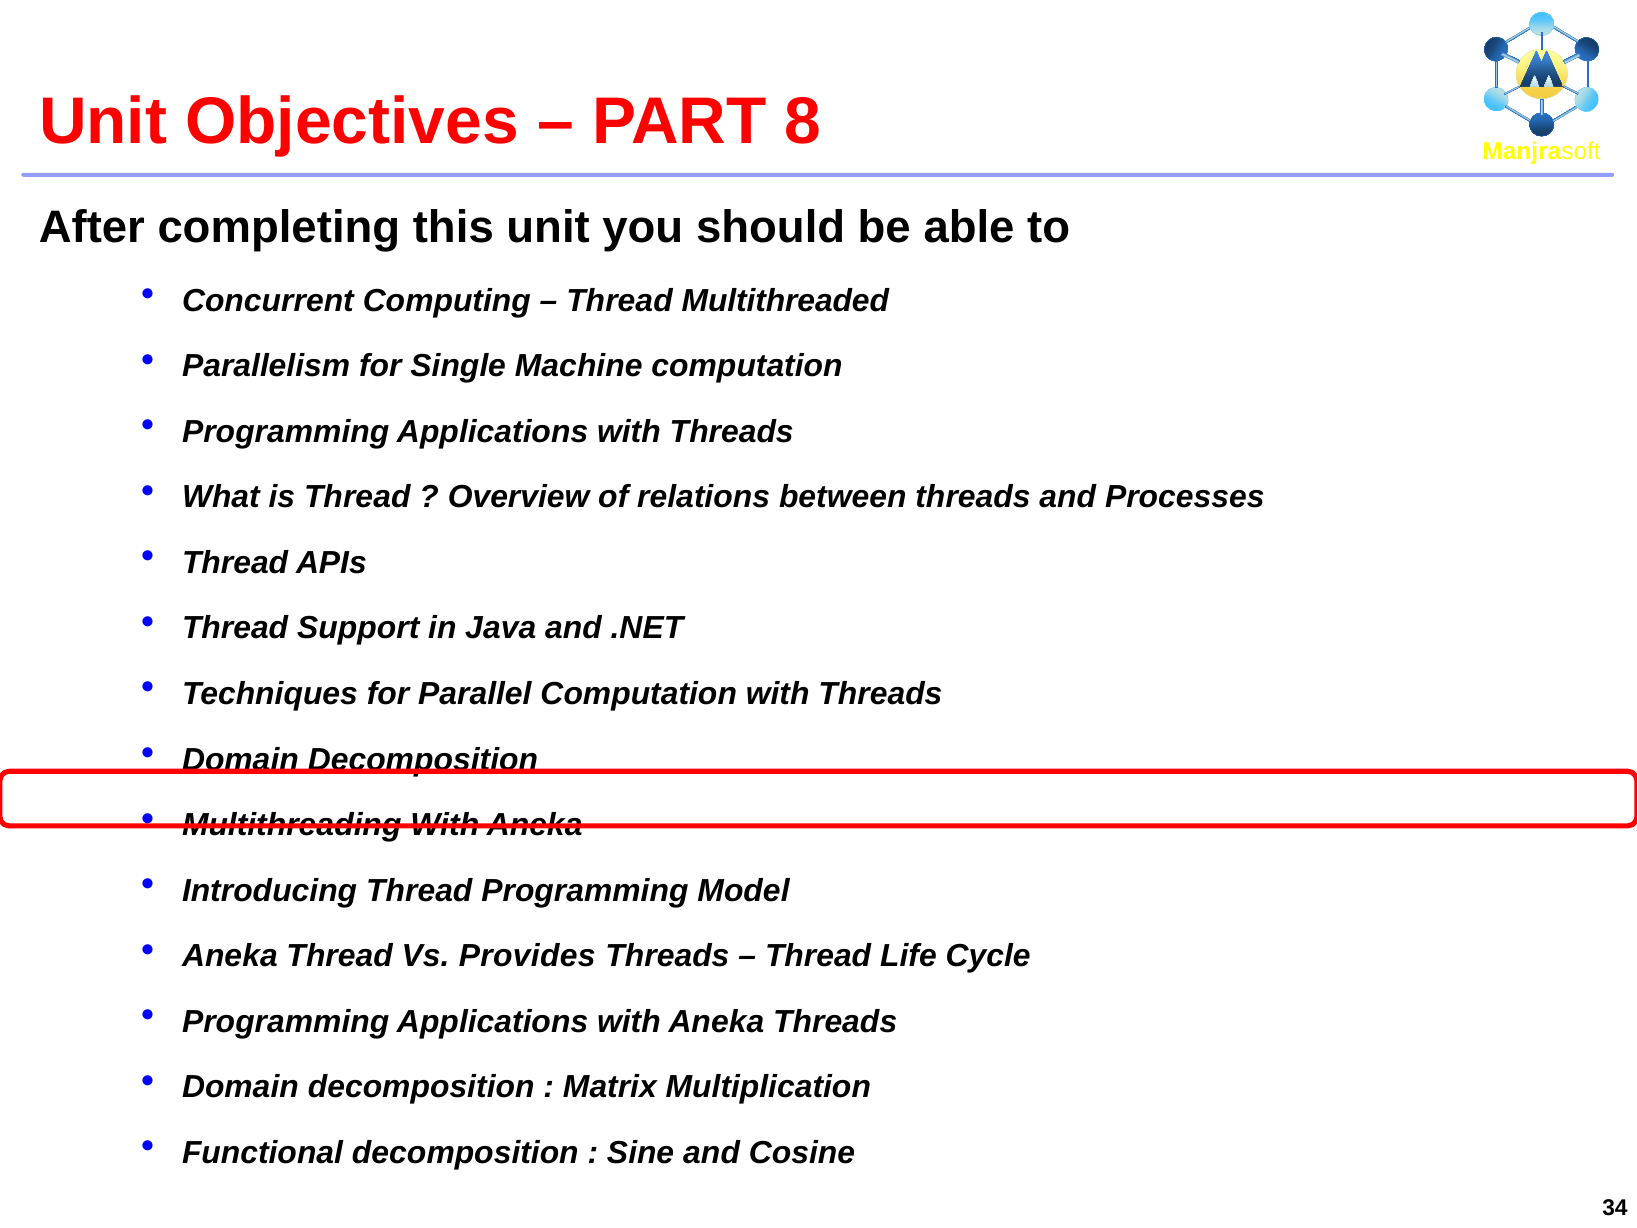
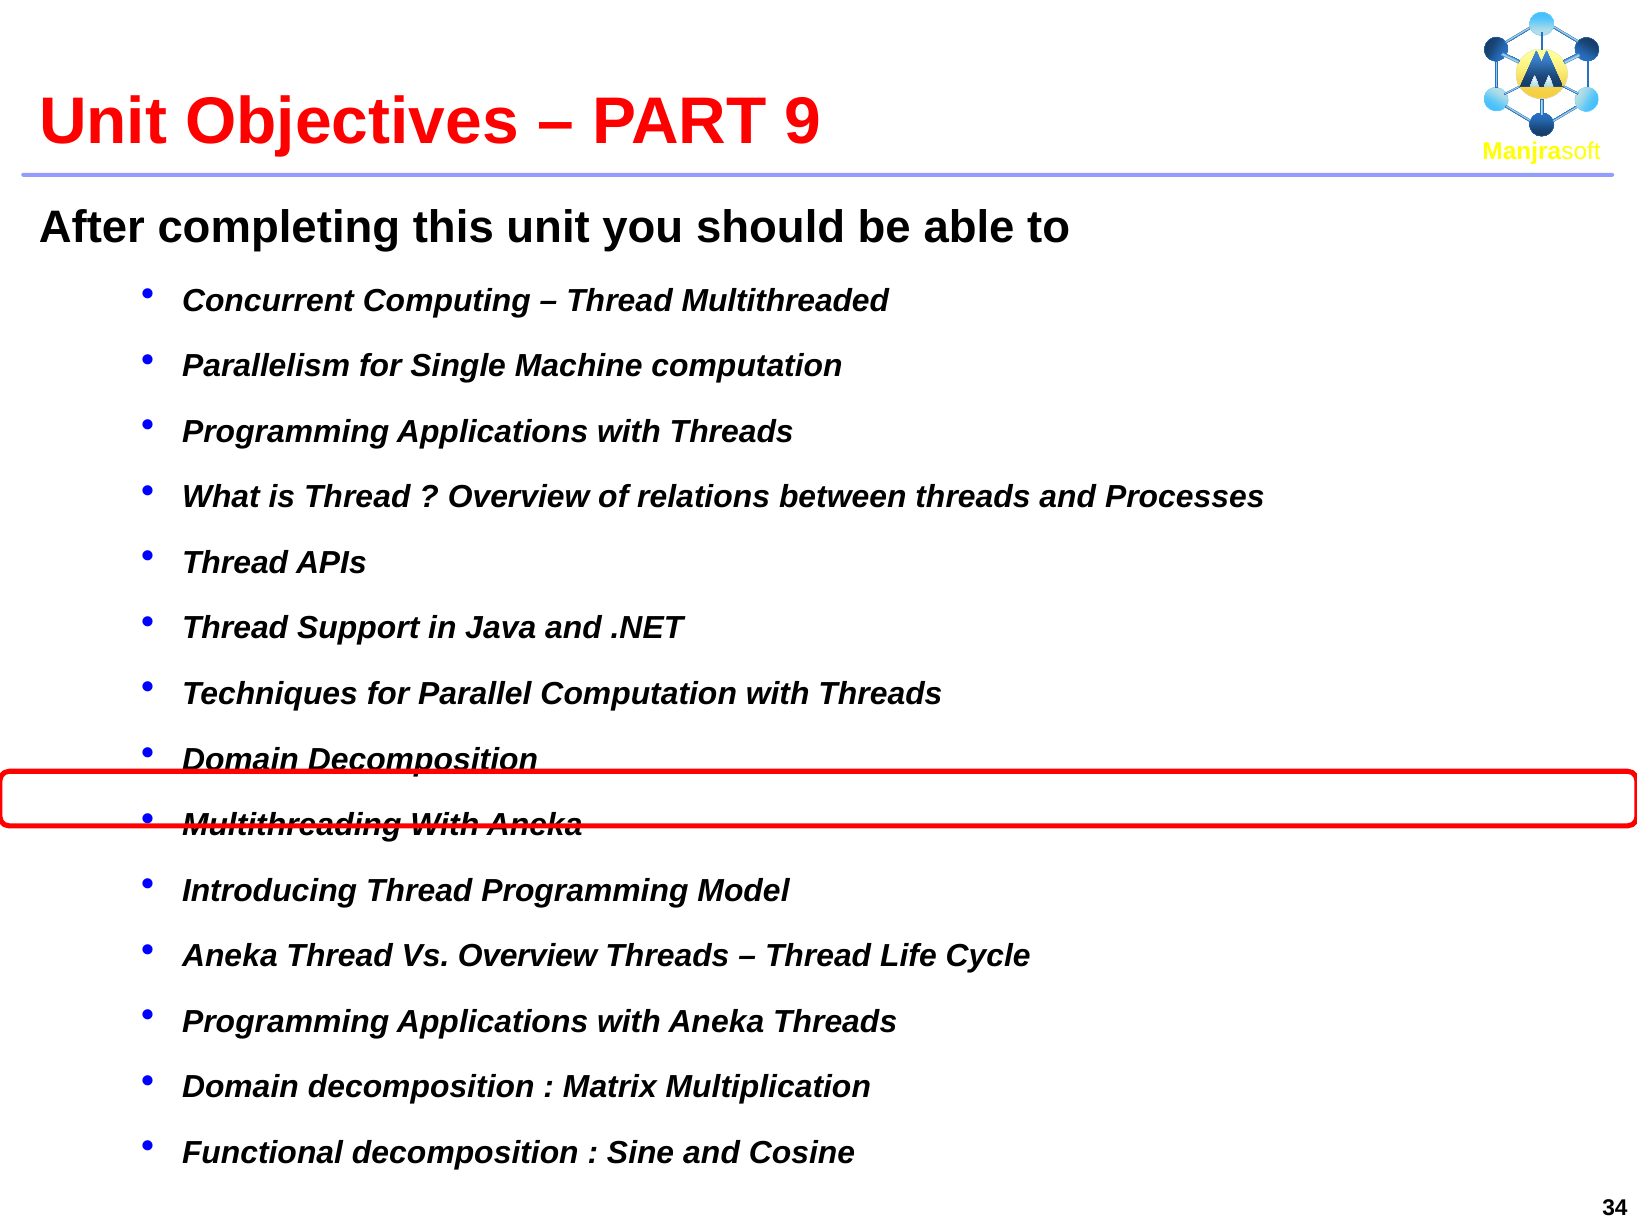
8: 8 -> 9 (803, 122)
Vs Provides: Provides -> Overview (528, 956)
